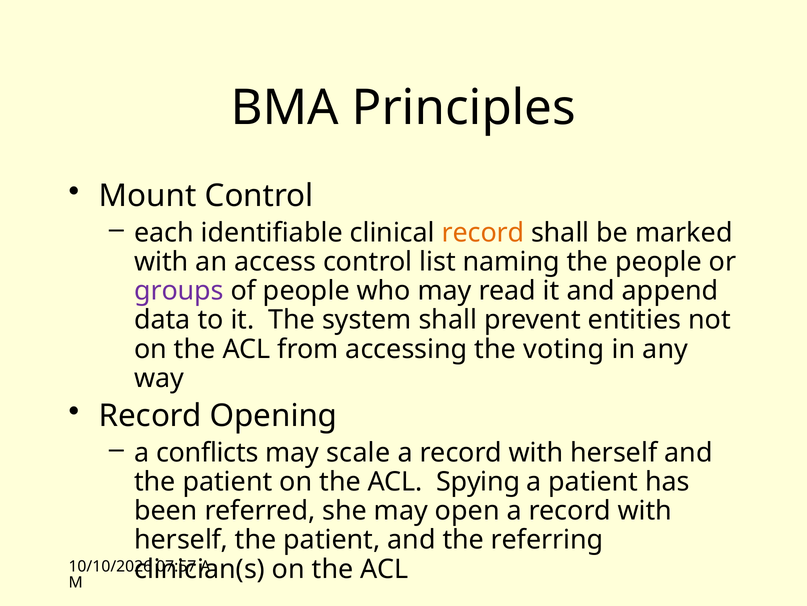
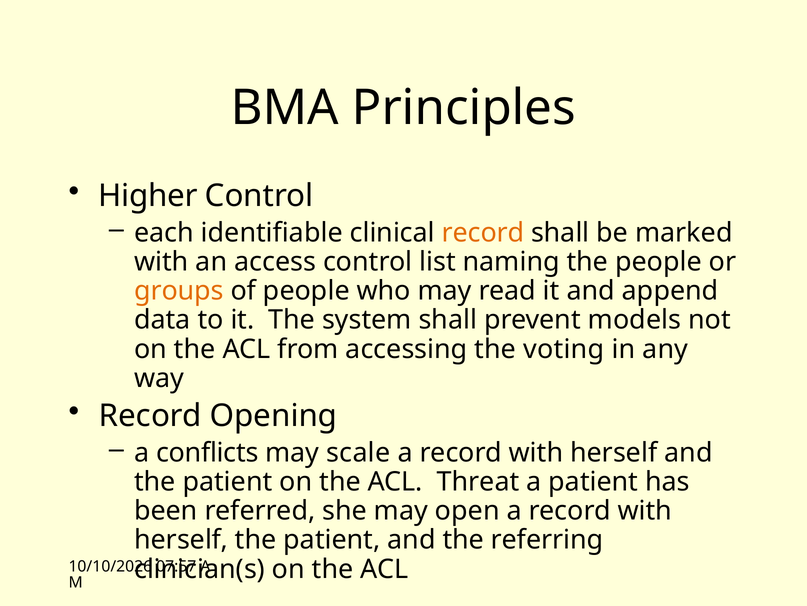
Mount: Mount -> Higher (148, 196)
groups colour: purple -> orange (179, 291)
entities: entities -> models (635, 320)
Spying: Spying -> Threat (478, 481)
